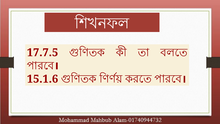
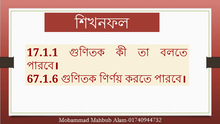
17.7.5: 17.7.5 -> 17.1.1 (43, 52)
15.1.6: 15.1.6 -> 67.1.6 (43, 79)
